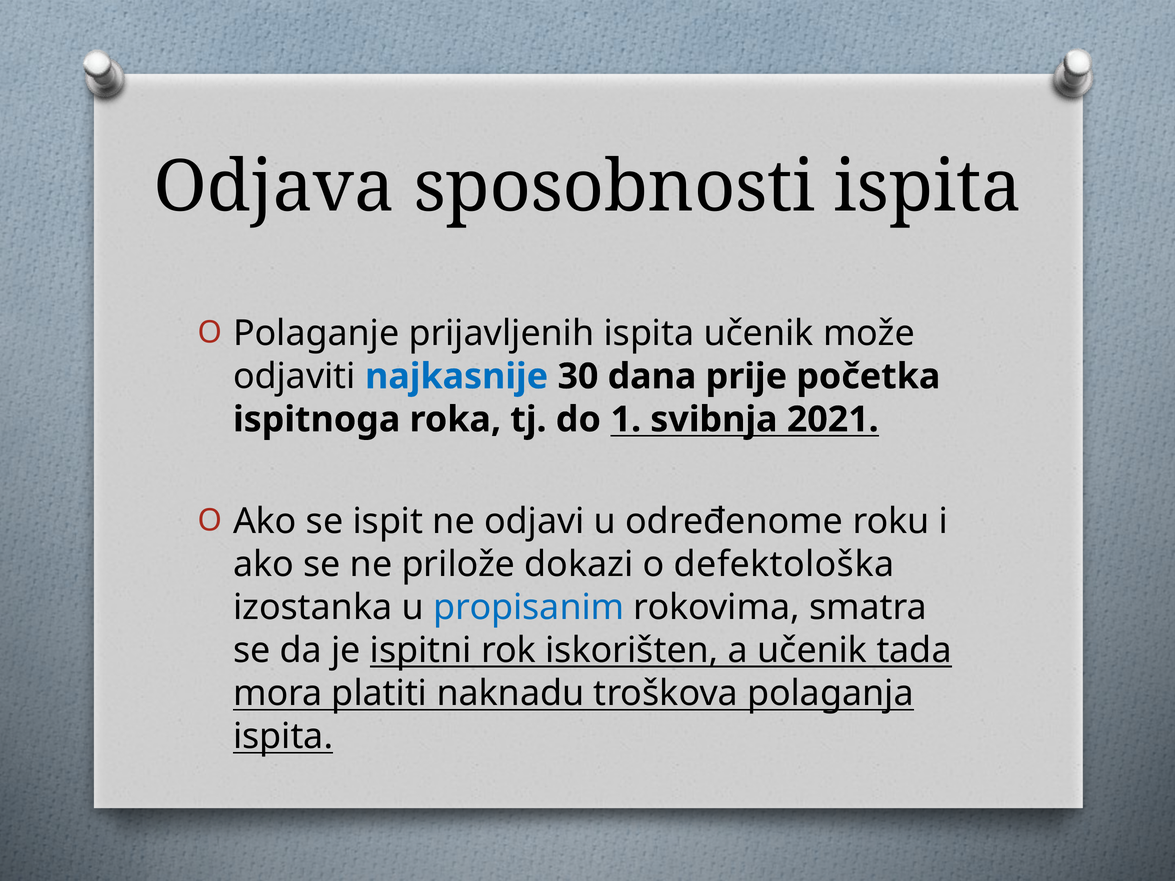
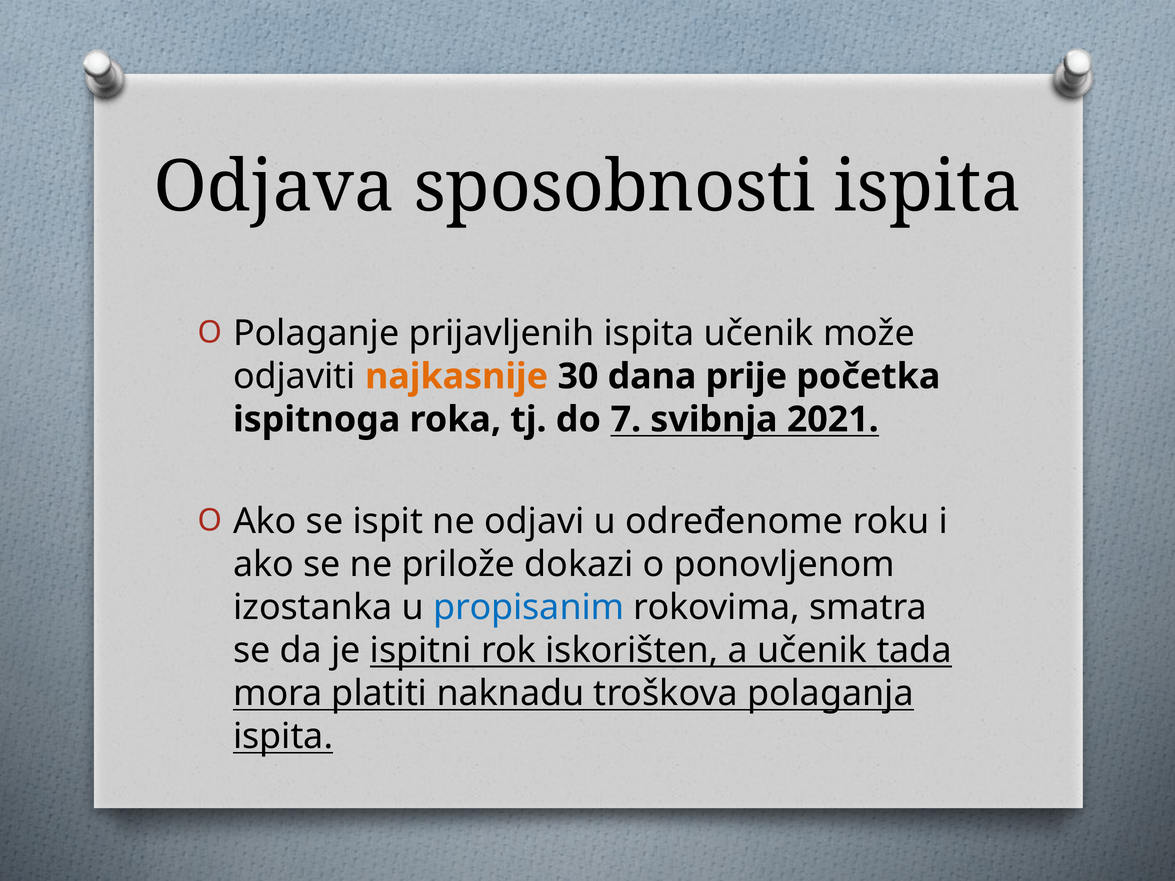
najkasnije colour: blue -> orange (457, 377)
1: 1 -> 7 (626, 420)
defektološka: defektološka -> ponovljenom (784, 564)
